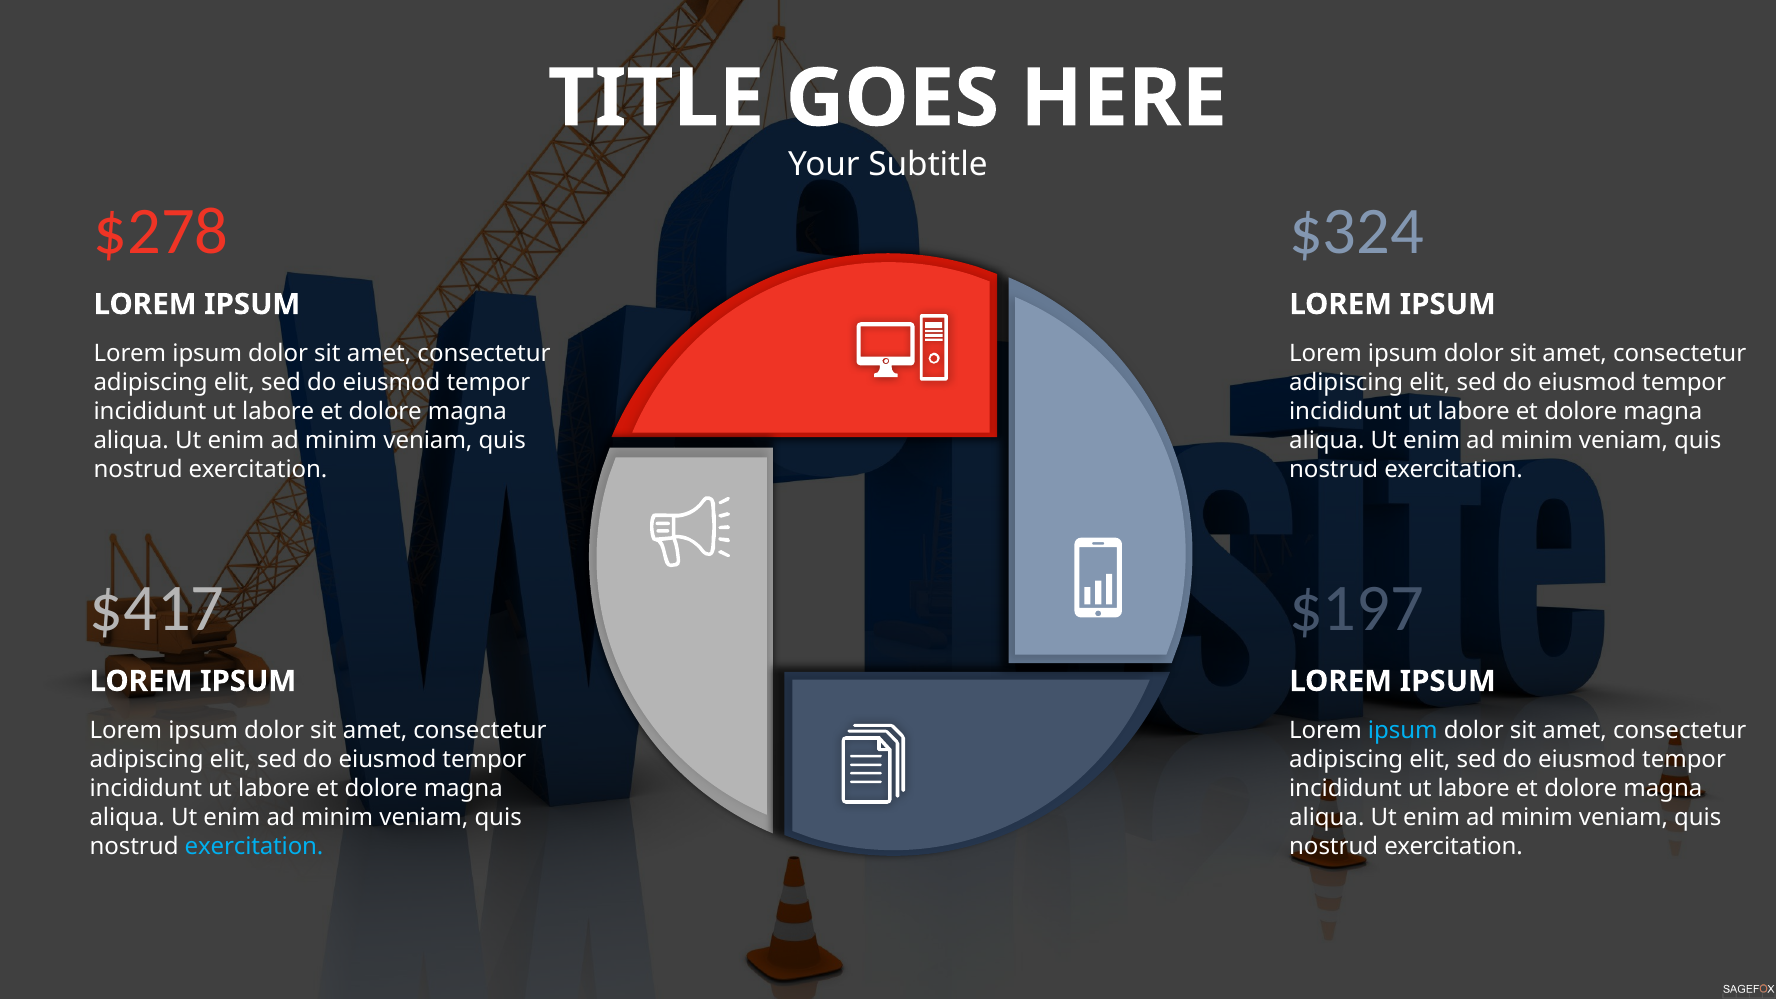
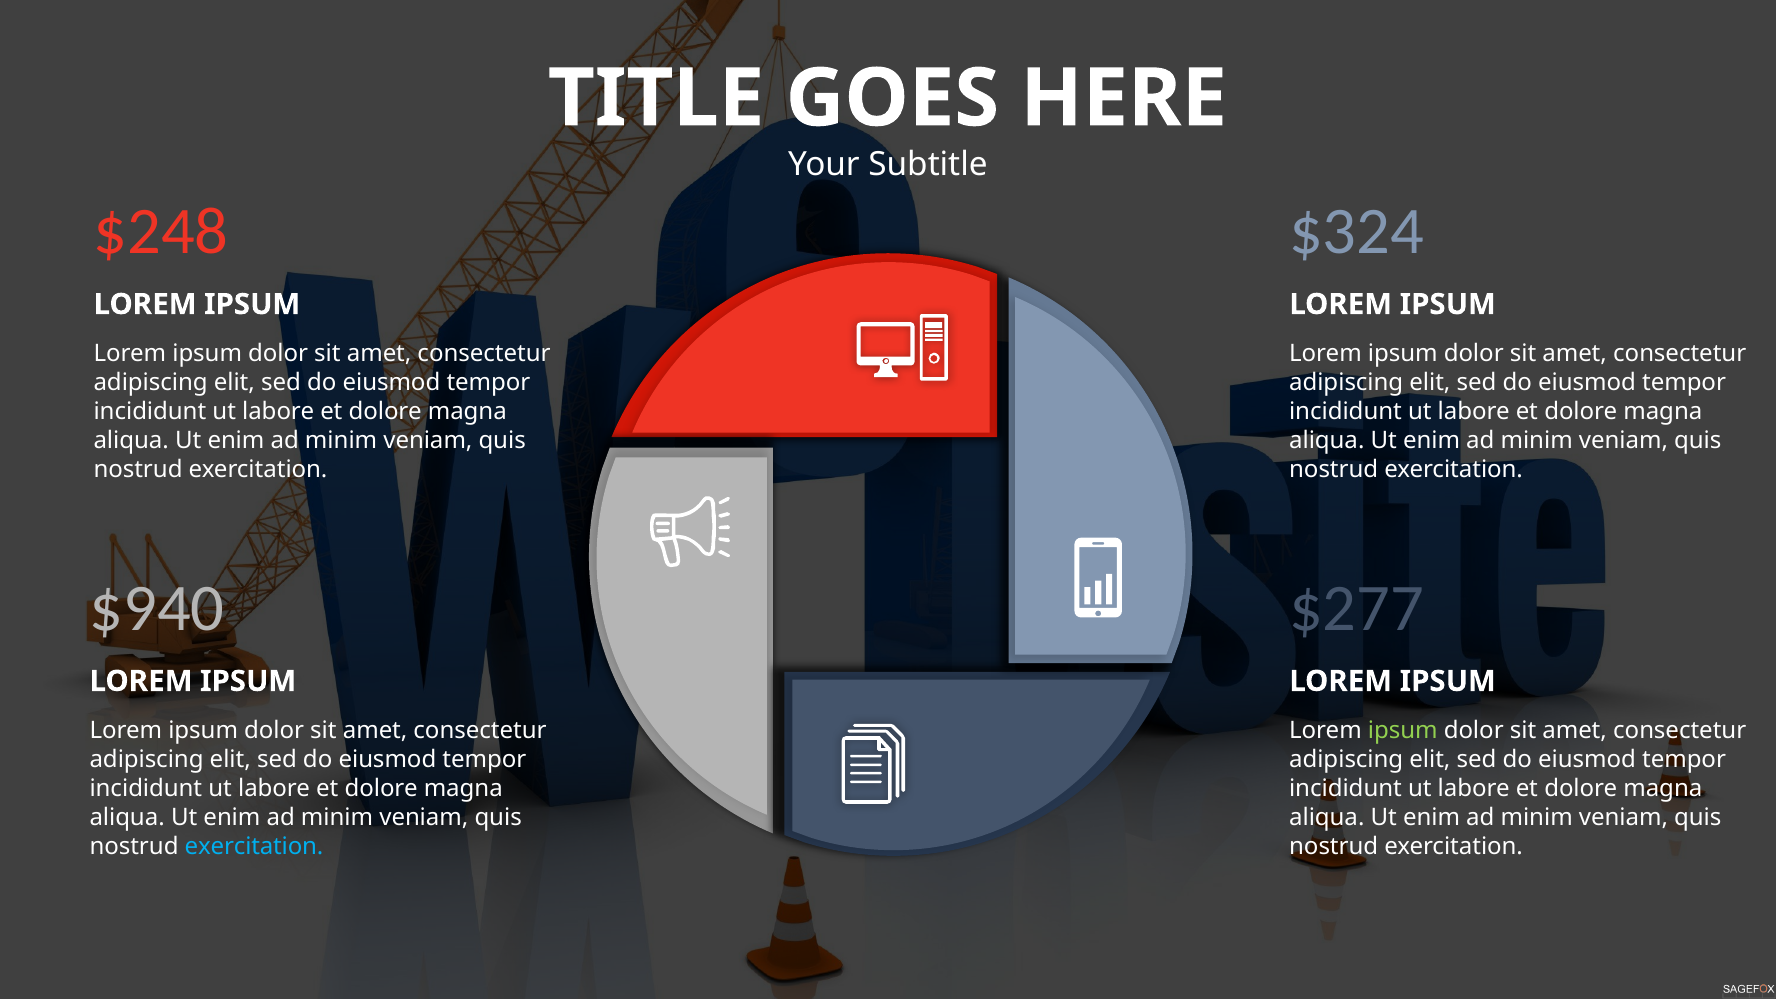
$278: $278 -> $248 (161, 232)
$417: $417 -> $940 (157, 608)
$197: $197 -> $277 (1357, 608)
ipsum colour: light blue -> light green (1403, 731)
